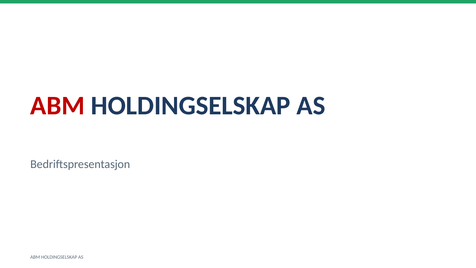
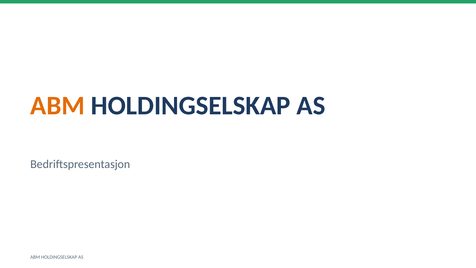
ABM colour: red -> orange (58, 106)
